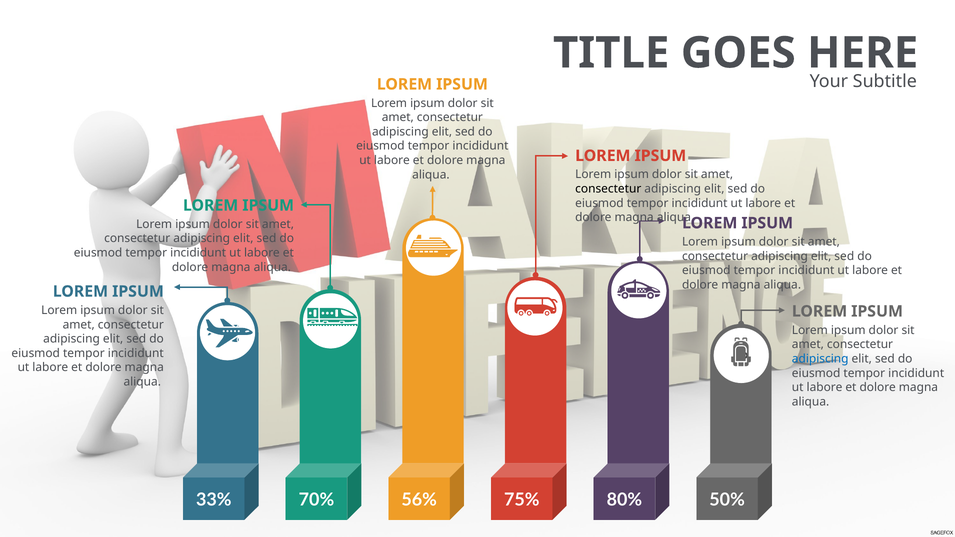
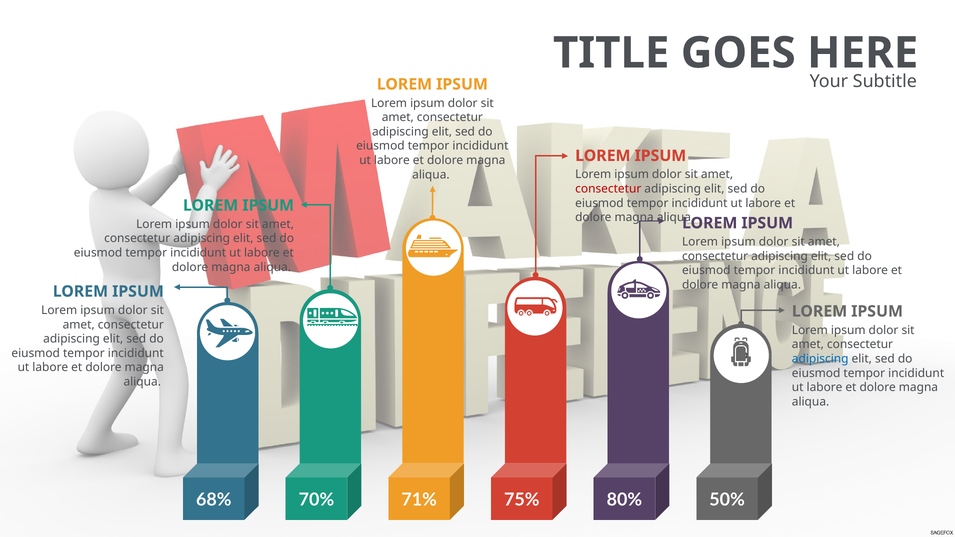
consectetur colour: black -> red (608, 189)
33%: 33% -> 68% (214, 500)
56%: 56% -> 71% (419, 500)
